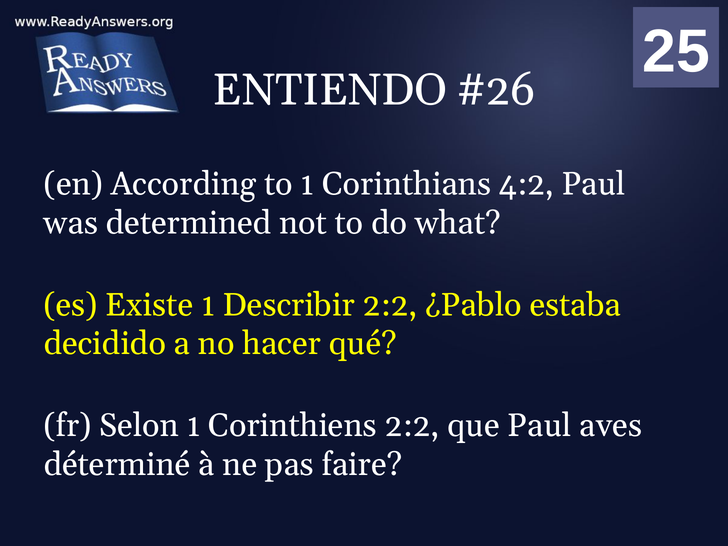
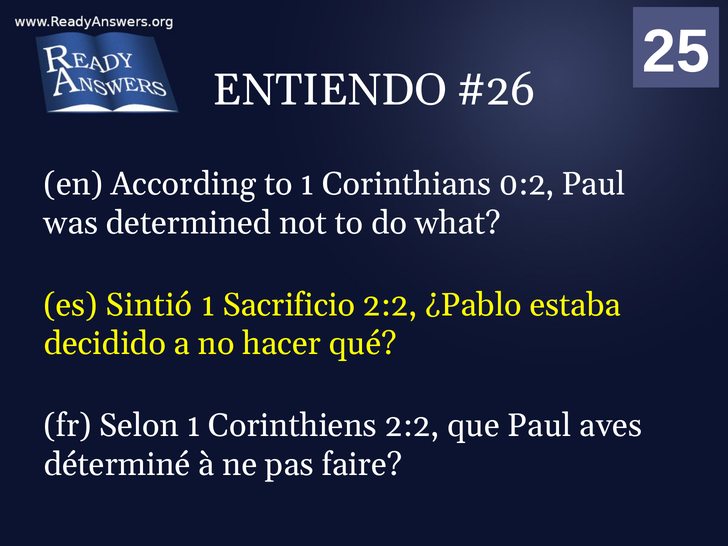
4:2: 4:2 -> 0:2 (527, 184)
Existe: Existe -> Sintió (149, 305)
Describir: Describir -> Sacrificio (289, 305)
